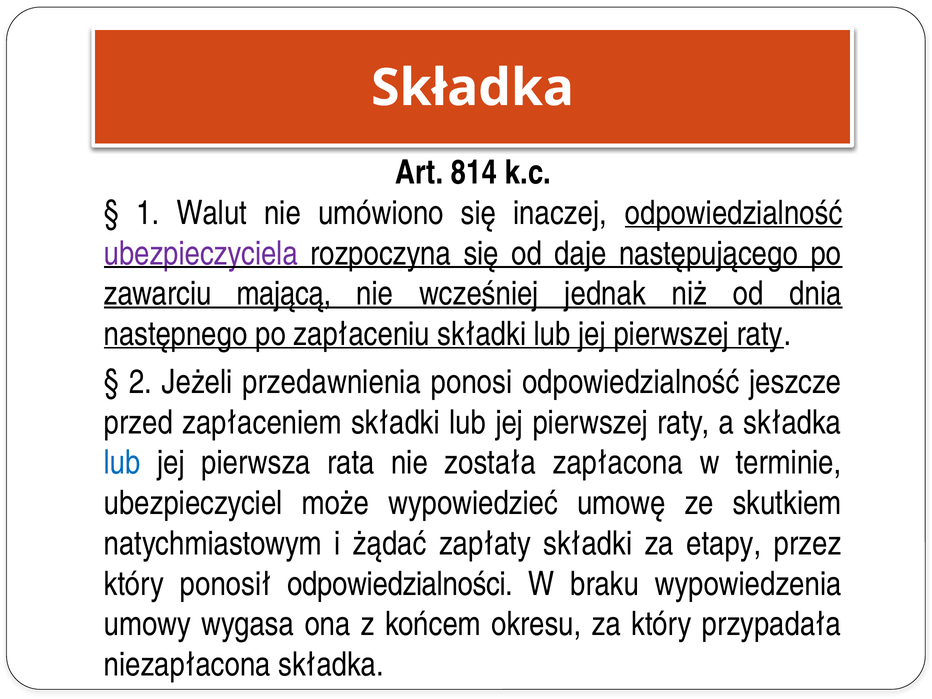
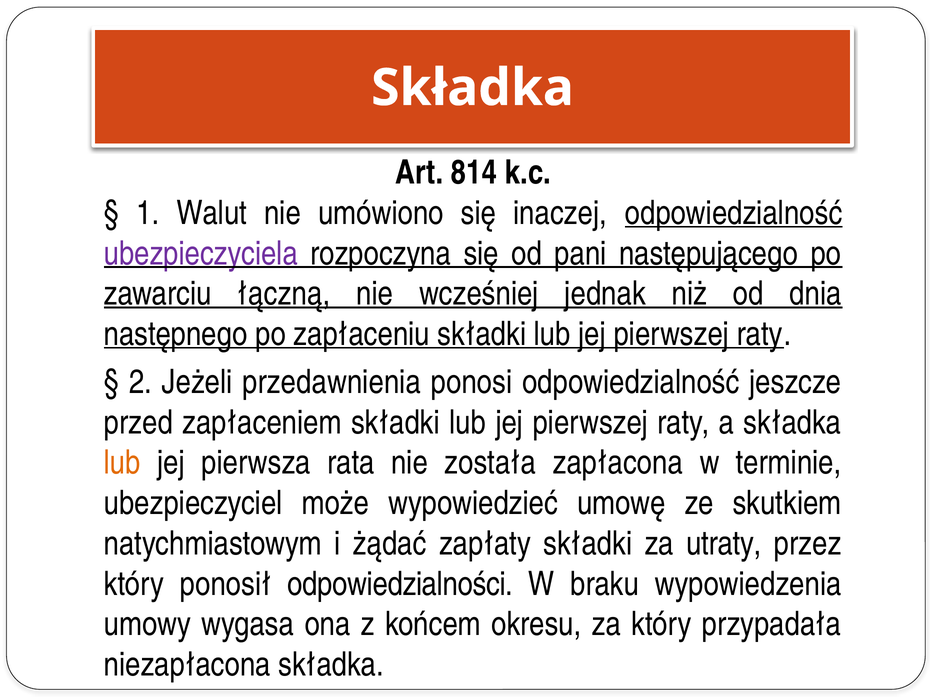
daje: daje -> pani (581, 253)
mającą: mającą -> łączną (284, 294)
lub colour: blue -> orange (122, 463)
etapy: etapy -> utraty (724, 544)
